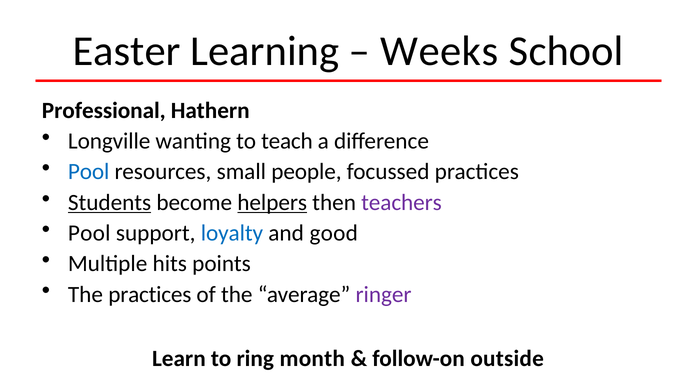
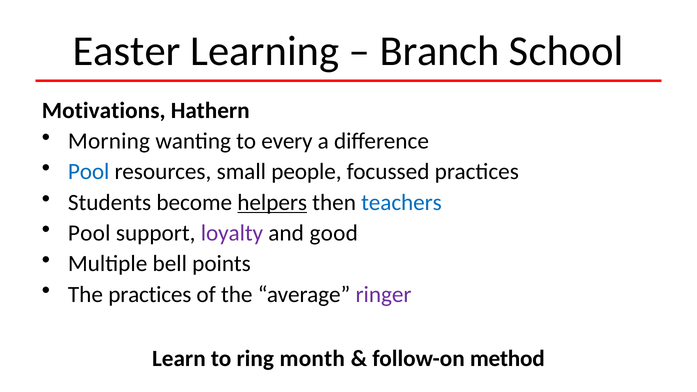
Weeks: Weeks -> Branch (440, 51)
Professional: Professional -> Motivations (104, 111)
Longville: Longville -> Morning (109, 141)
teach: teach -> every (287, 141)
Students underline: present -> none (110, 203)
teachers colour: purple -> blue (402, 203)
loyalty colour: blue -> purple (232, 233)
hits: hits -> bell (170, 264)
outside: outside -> method (507, 359)
